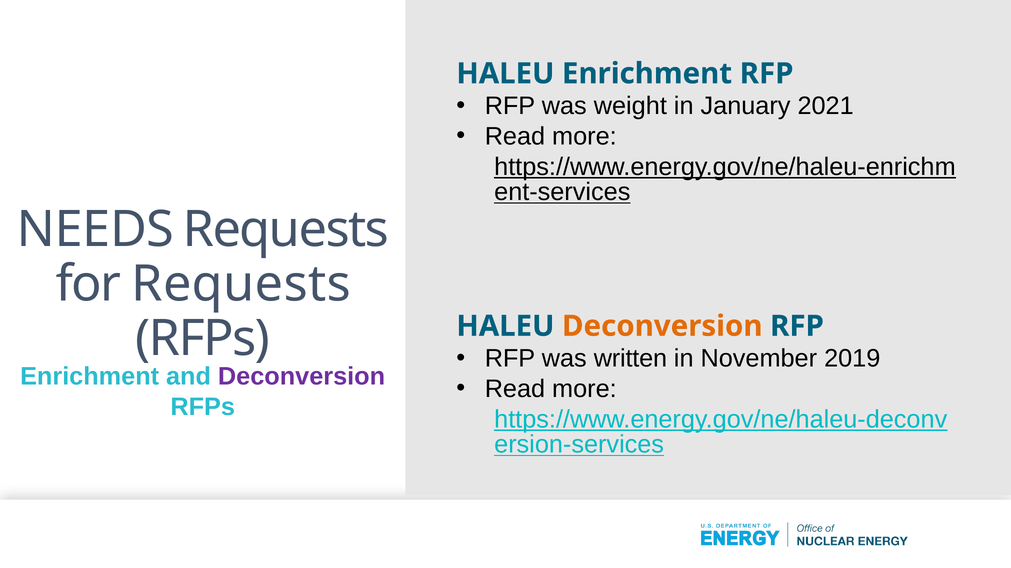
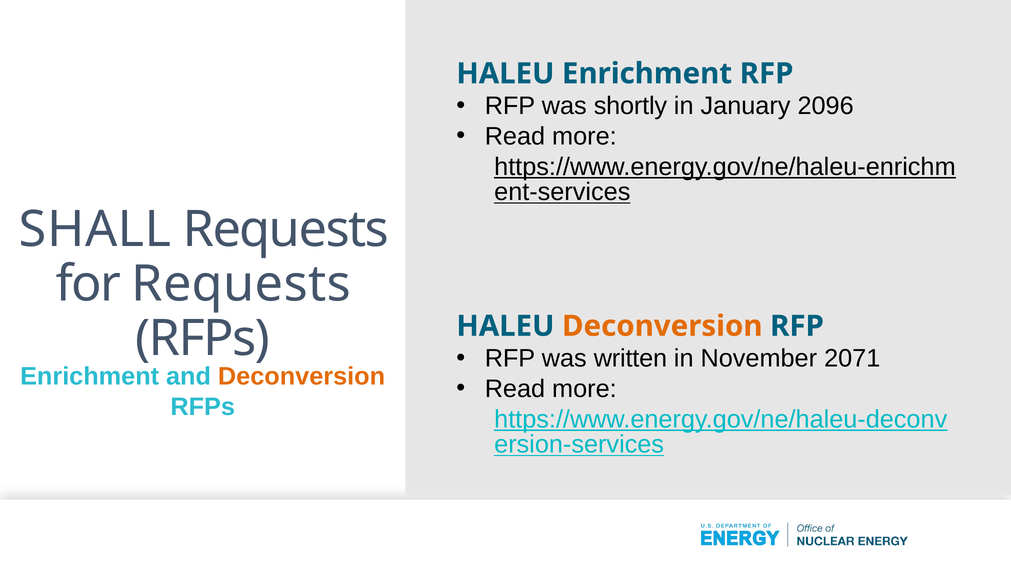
weight: weight -> shortly (630, 106)
2021: 2021 -> 2096 (826, 106)
NEEDS: NEEDS -> SHALL (95, 230)
2019: 2019 -> 2071 (852, 359)
Deconversion colour: purple -> orange (302, 377)
